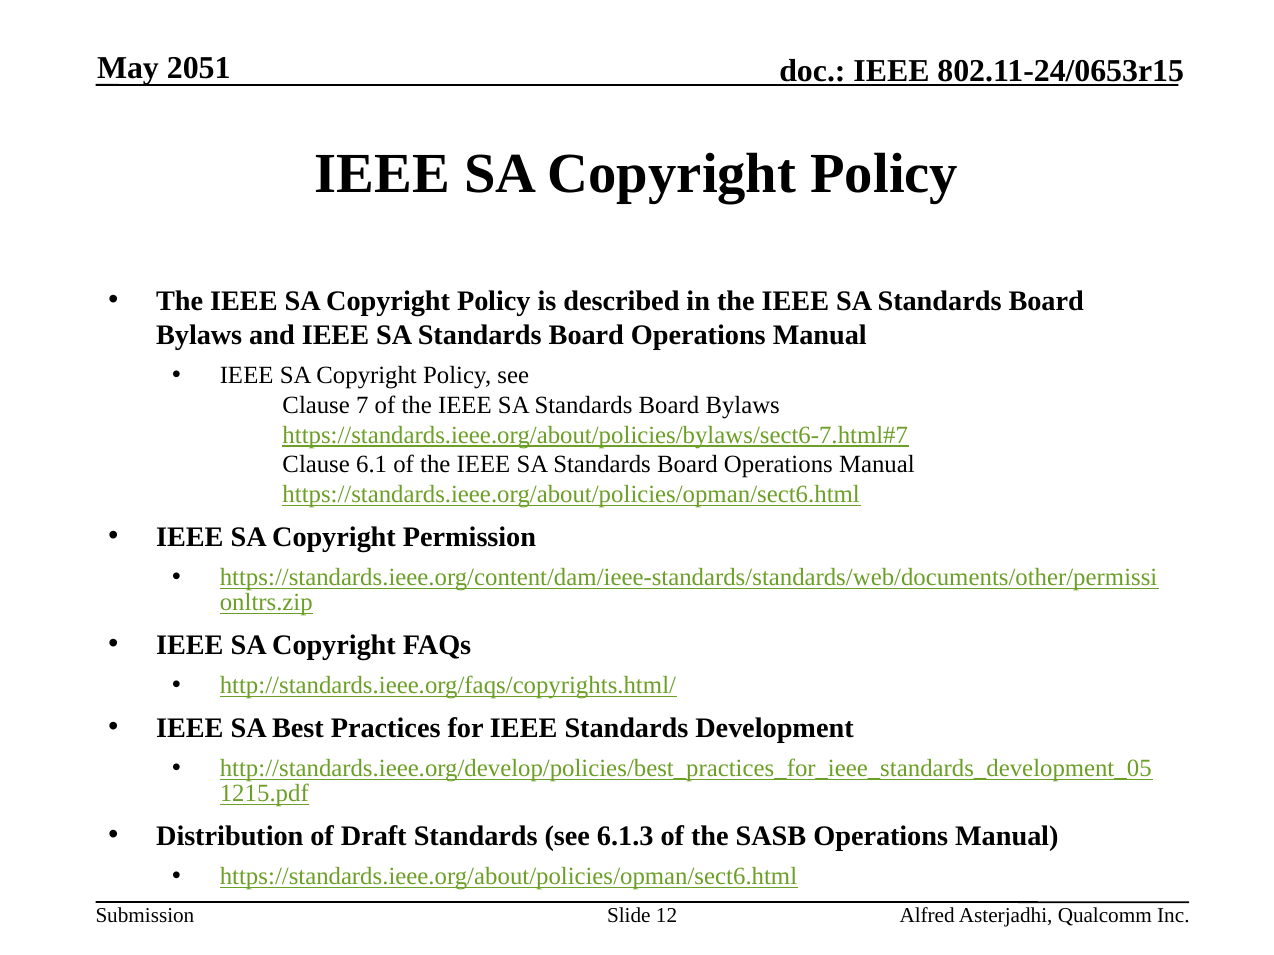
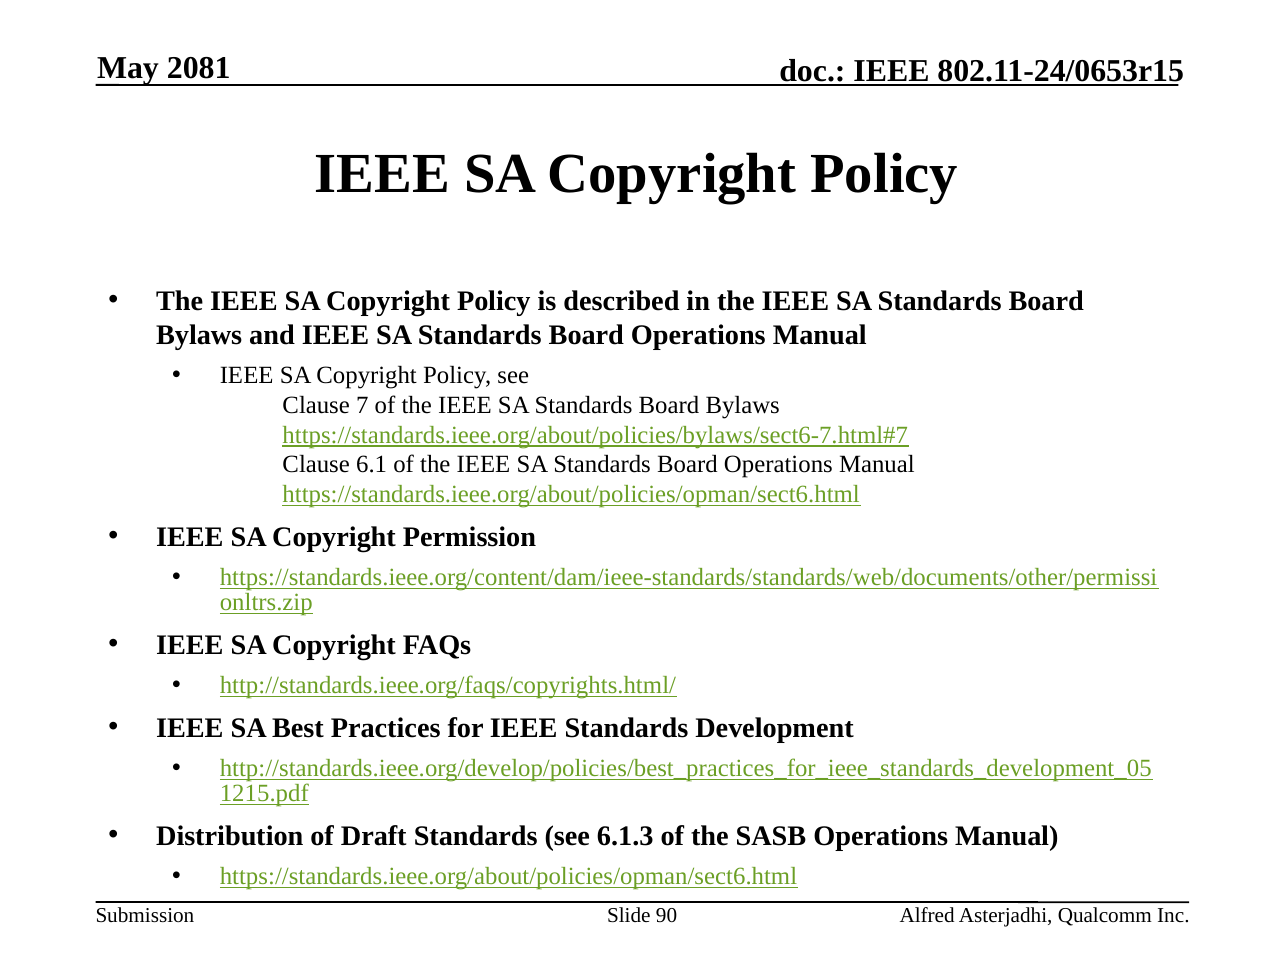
2051: 2051 -> 2081 (199, 68)
12: 12 -> 90 (667, 916)
